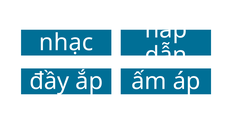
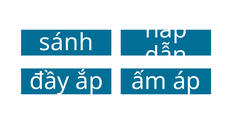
nhạc: nhạc -> sánh (66, 42)
